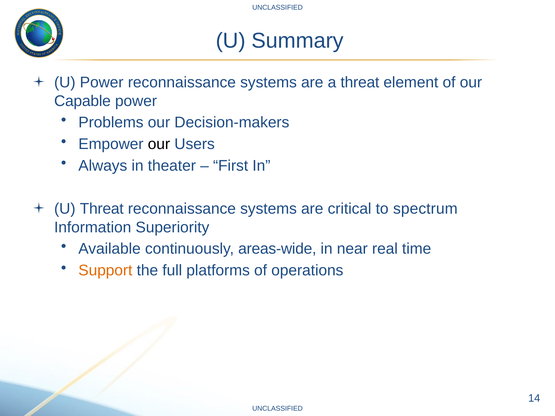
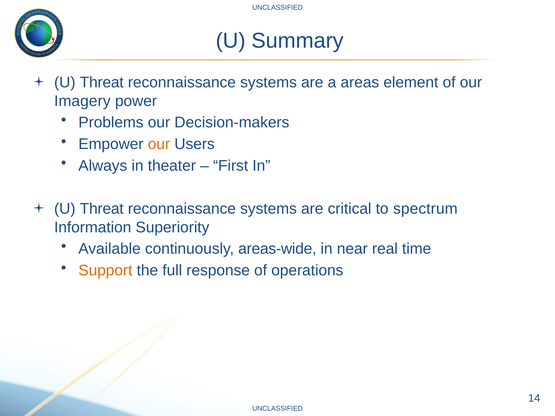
Power: Power -> Threat (102, 82)
a threat: threat -> areas (360, 82)
Capable: Capable -> Imagery (82, 101)
our colour: black -> orange (159, 144)
platforms: platforms -> response (218, 271)
